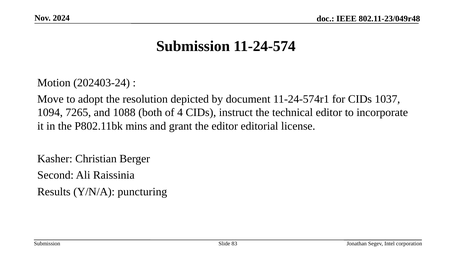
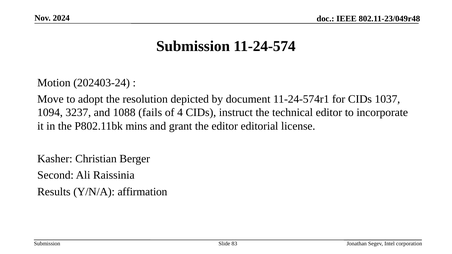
7265: 7265 -> 3237 (78, 113)
both: both -> fails (150, 113)
puncturing: puncturing -> affirmation (142, 192)
